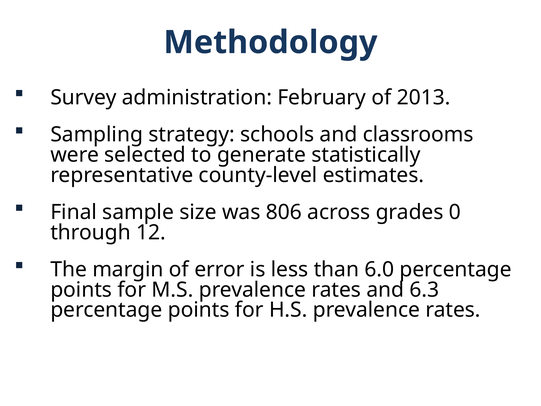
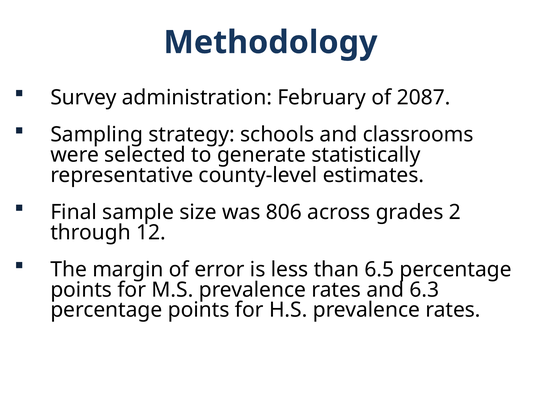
2013: 2013 -> 2087 (424, 98)
0: 0 -> 2 (455, 212)
6.0: 6.0 -> 6.5 (379, 269)
